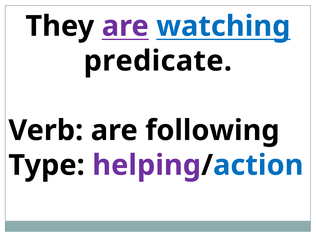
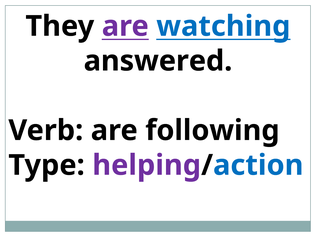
predicate: predicate -> answered (158, 61)
